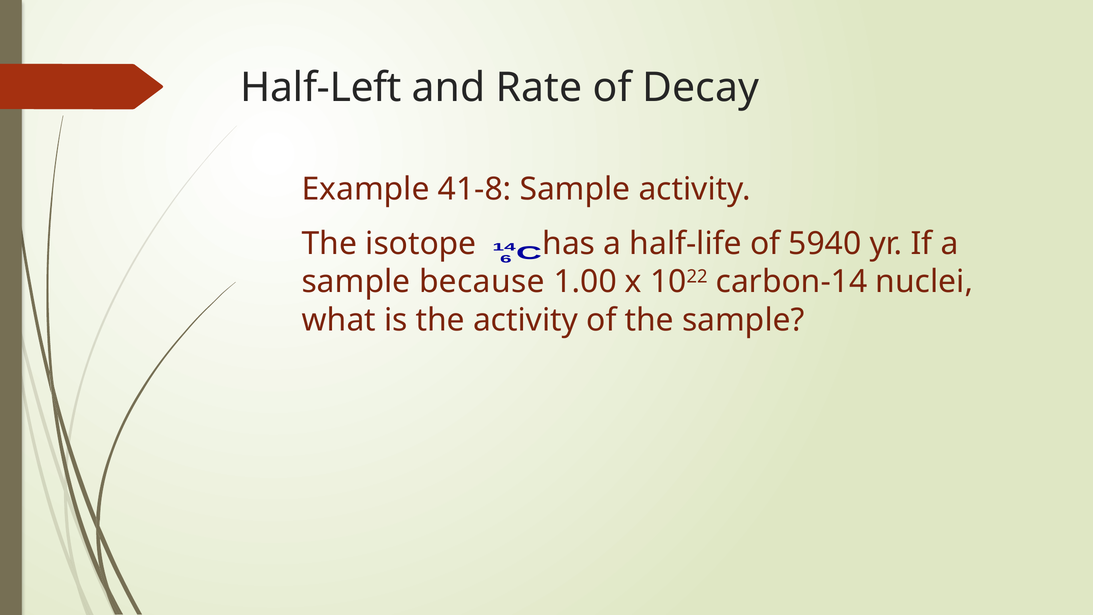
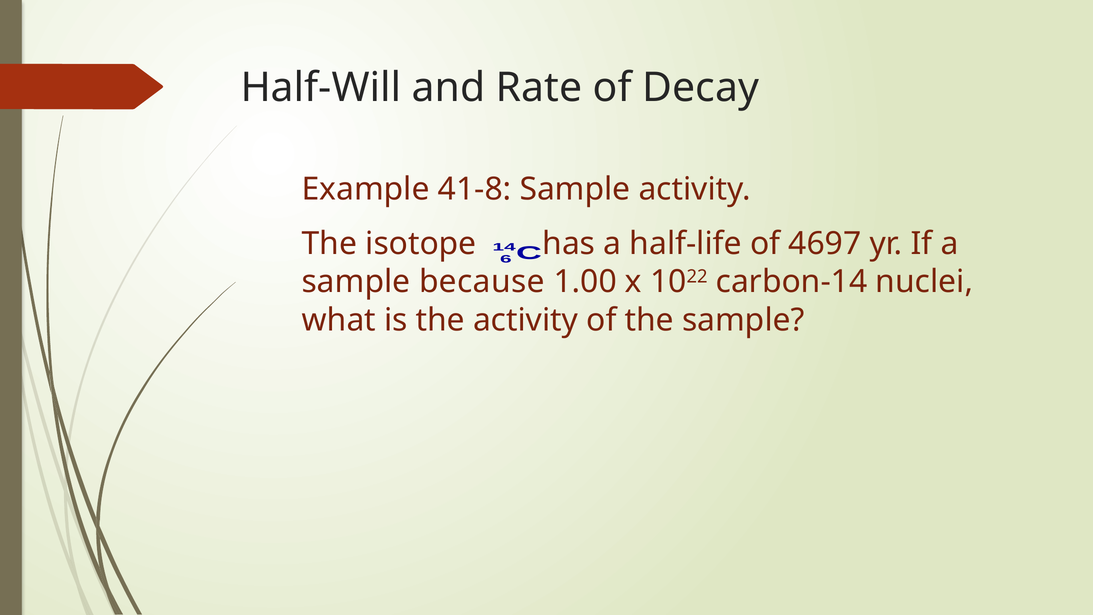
Half-Left: Half-Left -> Half-Will (321, 88)
5940: 5940 -> 4697 (825, 244)
